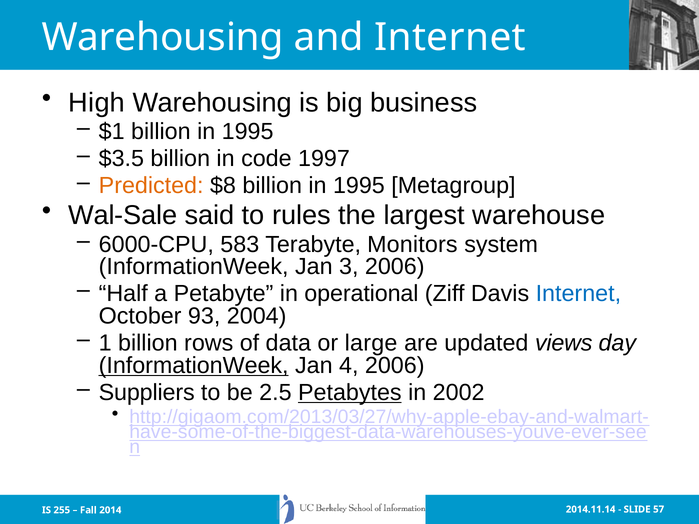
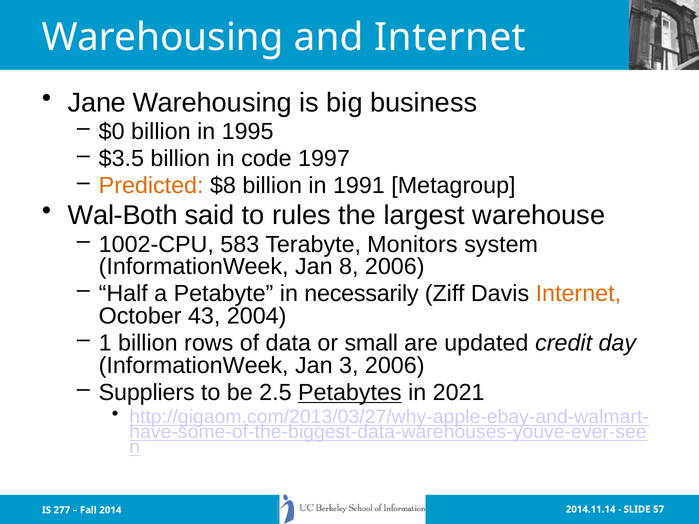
High: High -> Jane (97, 103)
$1: $1 -> $0 (112, 132)
$8 billion in 1995: 1995 -> 1991 (359, 186)
Wal-Sale: Wal-Sale -> Wal-Both (123, 215)
6000-CPU: 6000-CPU -> 1002-CPU (156, 244)
3: 3 -> 8 (349, 267)
operational: operational -> necessarily (361, 294)
Internet colour: blue -> orange (578, 294)
93: 93 -> 43 (204, 316)
large: large -> small (371, 343)
views: views -> credit (564, 343)
InformationWeek underline: present -> none (194, 366)
4: 4 -> 3 (349, 366)
2002: 2002 -> 2021 (459, 393)
255: 255 -> 277 (62, 510)
